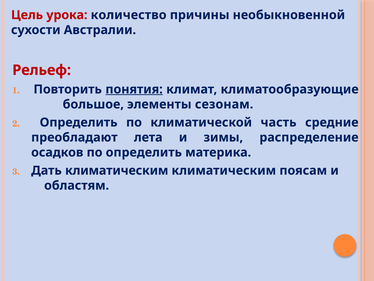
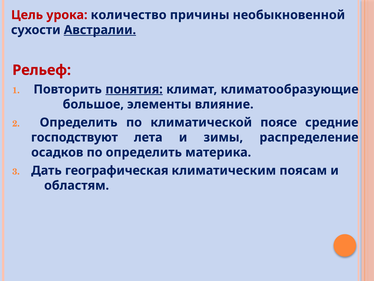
Австралии underline: none -> present (100, 30)
сезонам: сезонам -> влияние (224, 104)
часть: часть -> поясе (279, 122)
преобладают: преобладают -> господствуют (74, 137)
Дать климатическим: климатическим -> географическая (117, 170)
